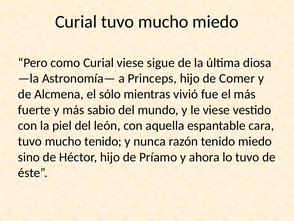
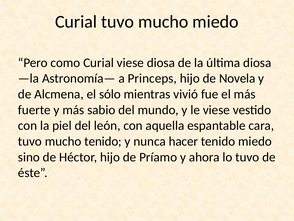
viese sigue: sigue -> diosa (161, 63)
Comer: Comer -> Novela (237, 78)
razón: razón -> hacer (183, 141)
